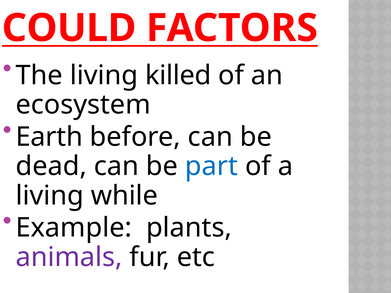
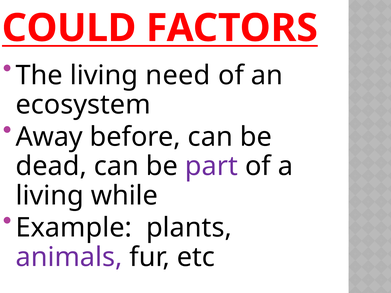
killed: killed -> need (178, 76)
Earth: Earth -> Away (49, 137)
part colour: blue -> purple (211, 166)
